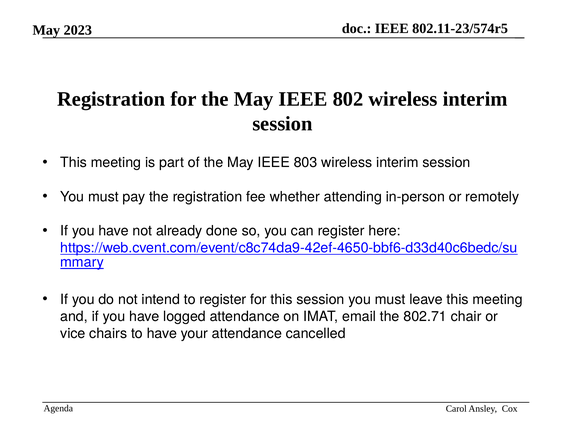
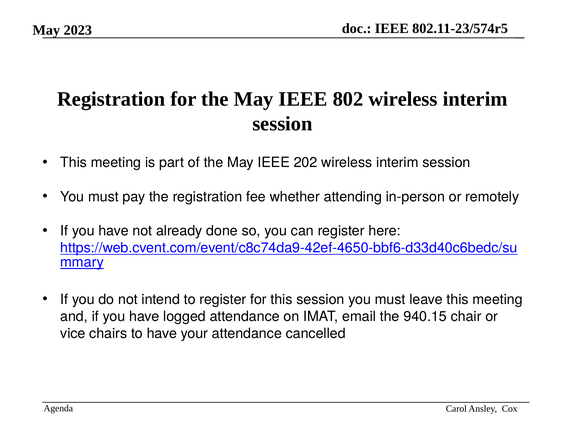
803: 803 -> 202 (306, 162)
802.71: 802.71 -> 940.15 (425, 316)
